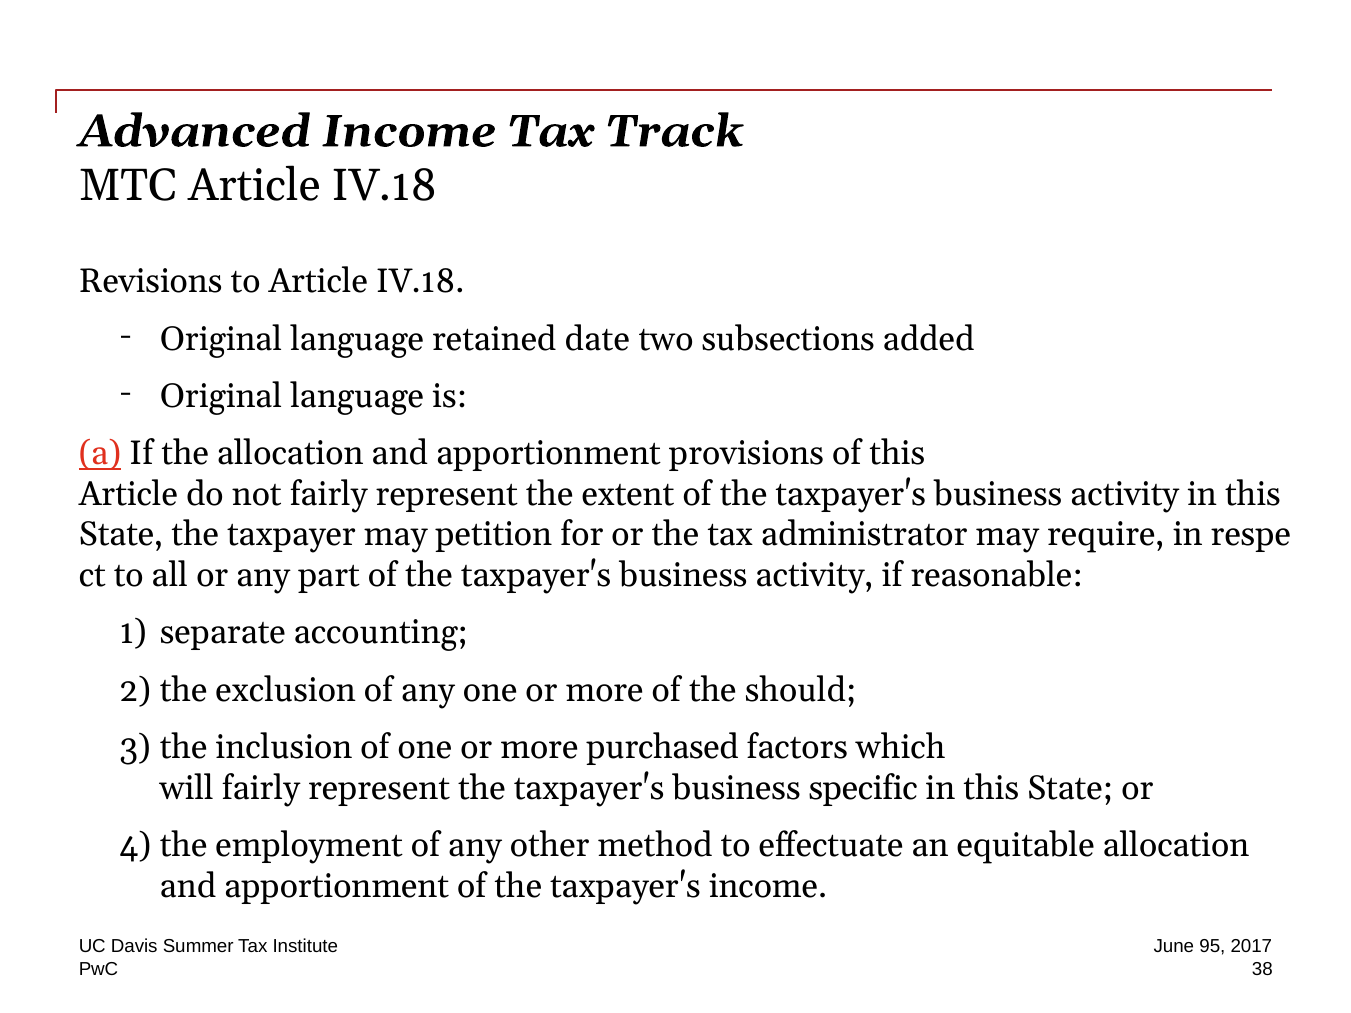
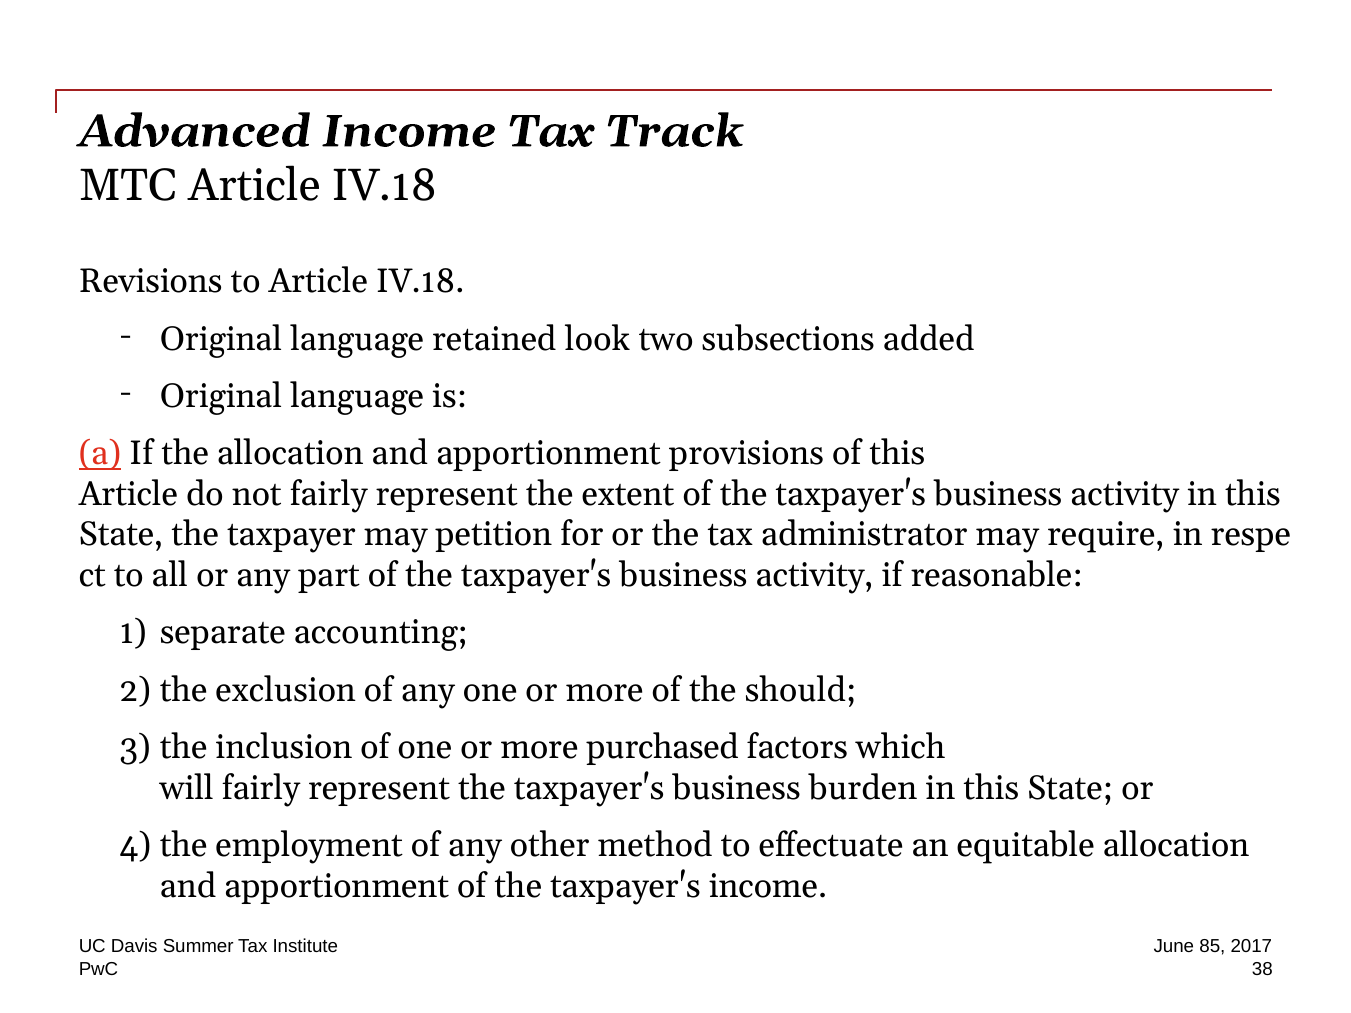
date: date -> look (597, 339)
specific: specific -> burden (863, 788)
95: 95 -> 85 (1212, 947)
